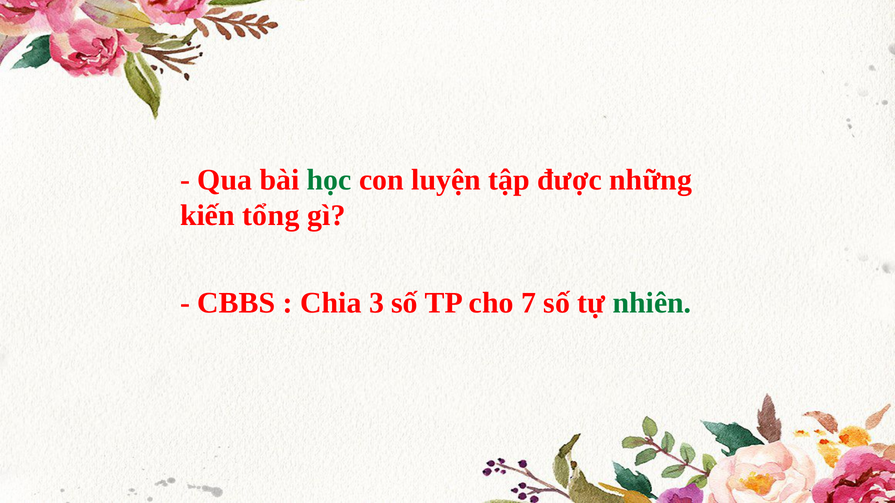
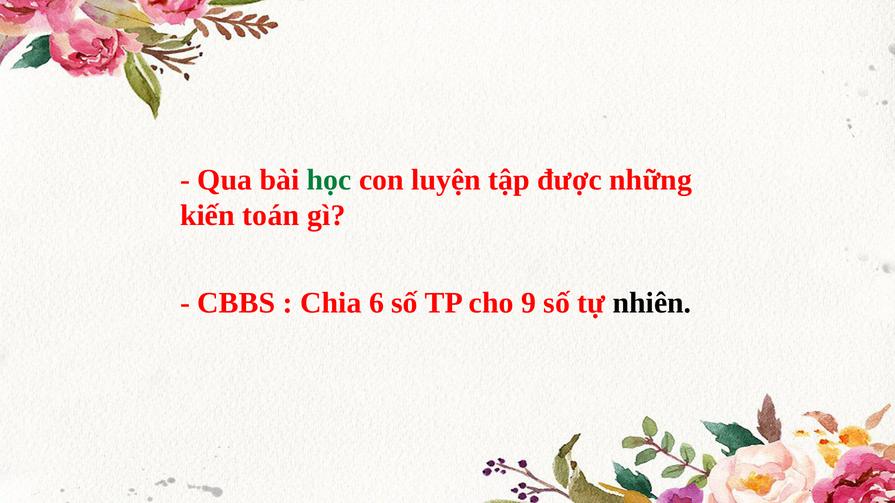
tổng: tổng -> toán (271, 216)
3: 3 -> 6 (376, 303)
7: 7 -> 9 (529, 303)
nhiên colour: green -> black (652, 303)
